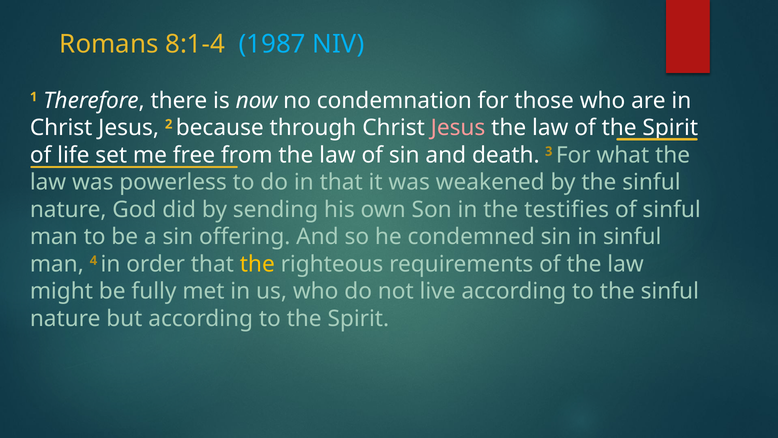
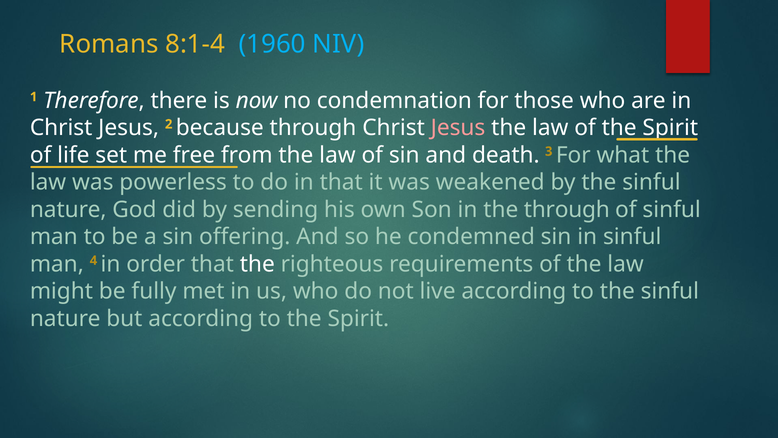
1987: 1987 -> 1960 (272, 44)
the testifies: testifies -> through (567, 209)
the colour: yellow -> white (257, 264)
